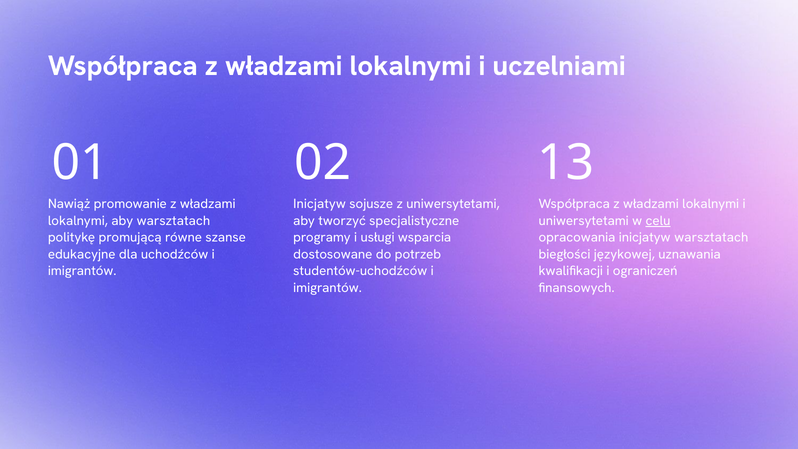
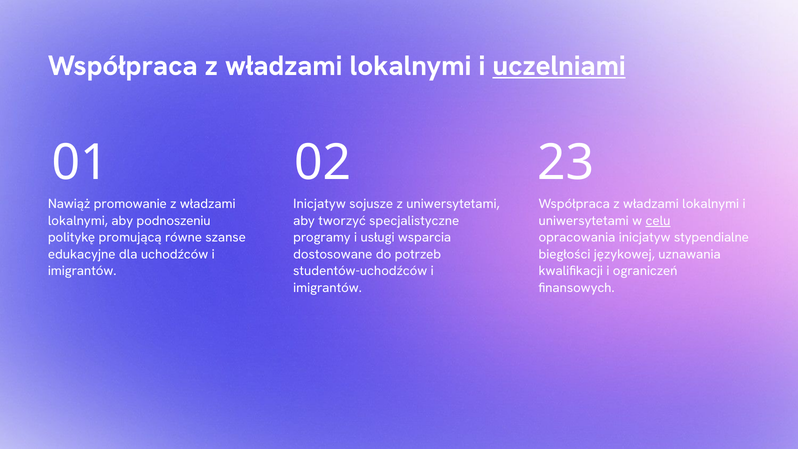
uczelniami underline: none -> present (559, 66)
13: 13 -> 23 (566, 163)
aby warsztatach: warsztatach -> podnoszeniu (174, 221)
inicjatyw warsztatach: warsztatach -> stypendialne (711, 237)
